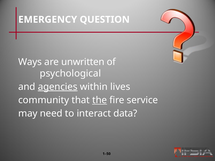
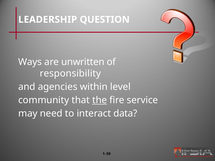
EMERGENCY: EMERGENCY -> LEADERSHIP (48, 20)
psychological: psychological -> responsibility (70, 74)
agencies underline: present -> none (58, 87)
lives: lives -> level (120, 87)
